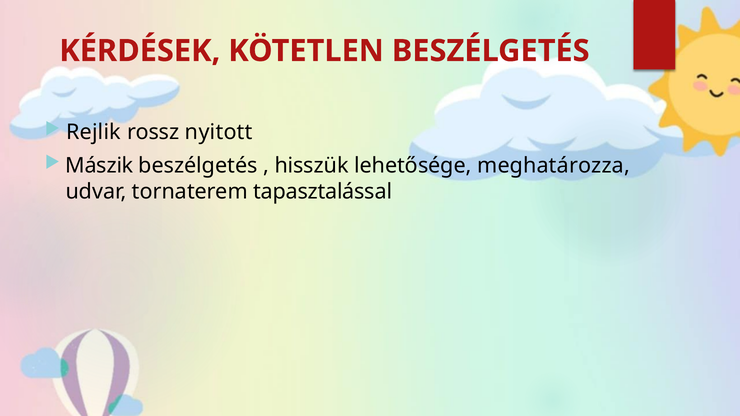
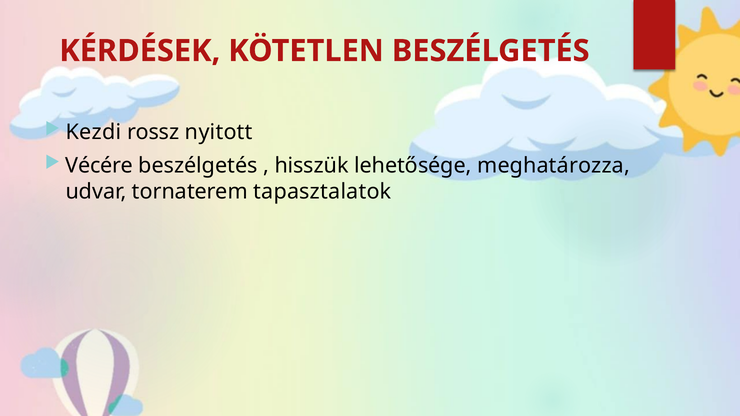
Rejlik: Rejlik -> Kezdi (93, 132)
Mászik: Mászik -> Vécére (99, 166)
tapasztalással: tapasztalással -> tapasztalatok (322, 192)
